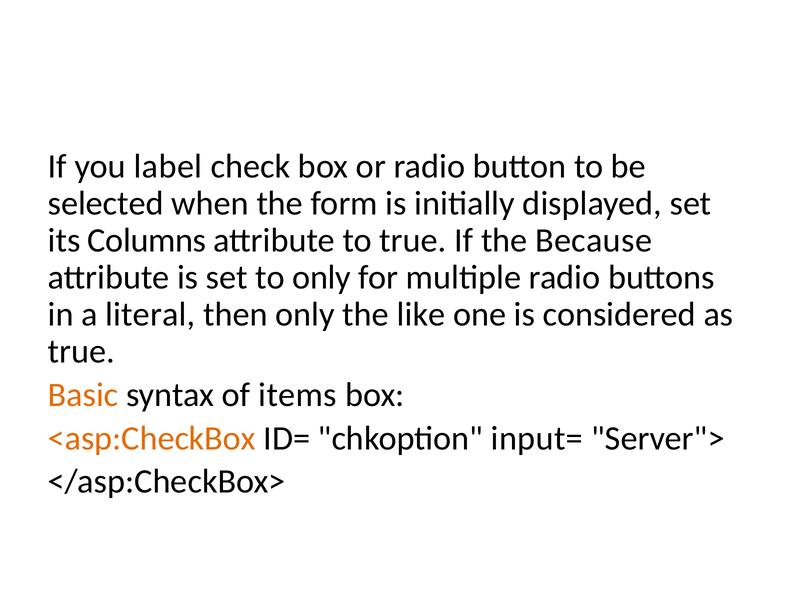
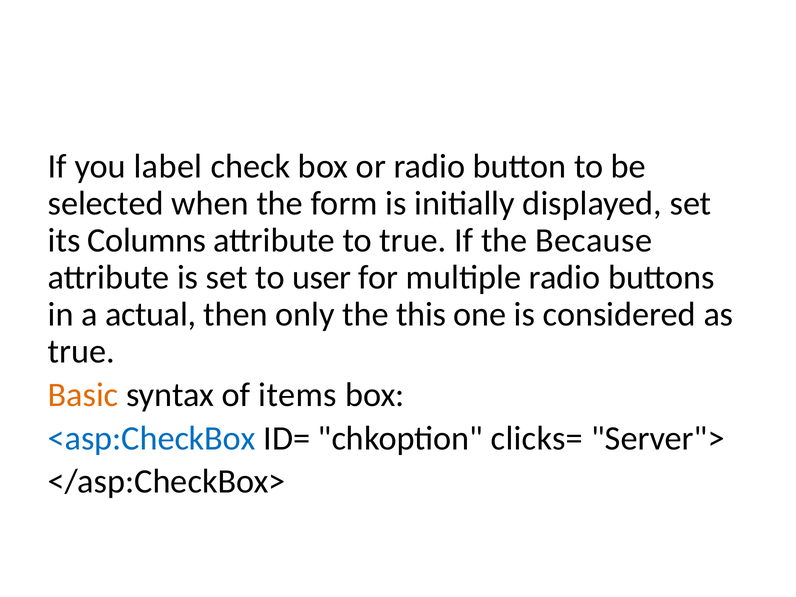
to only: only -> user (322, 277)
literal: literal -> actual (151, 314)
like: like -> this (421, 314)
<asp:CheckBox colour: orange -> blue (152, 438)
input=: input= -> clicks= (537, 438)
